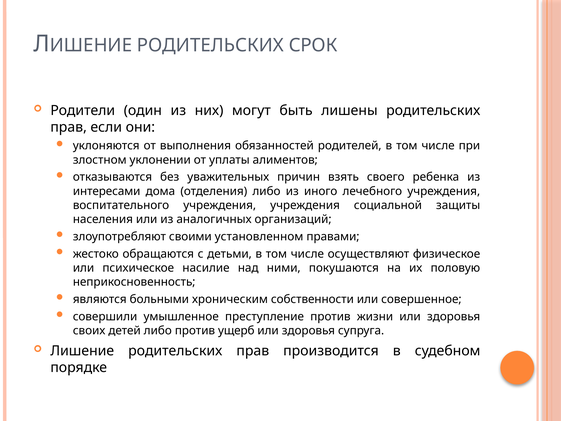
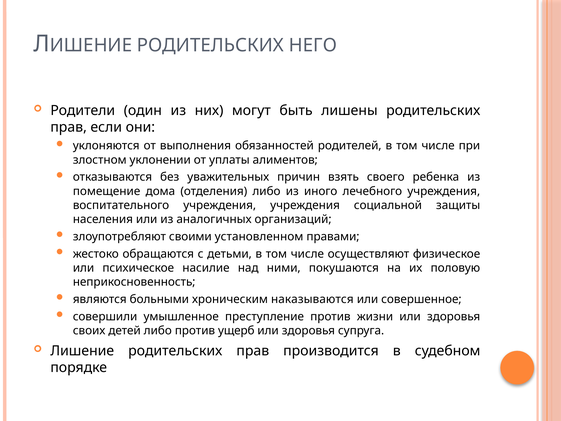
СРОК: СРОК -> НЕГО (313, 45)
интересами: интересами -> помещение (107, 191)
собственности: собственности -> наказываются (312, 299)
